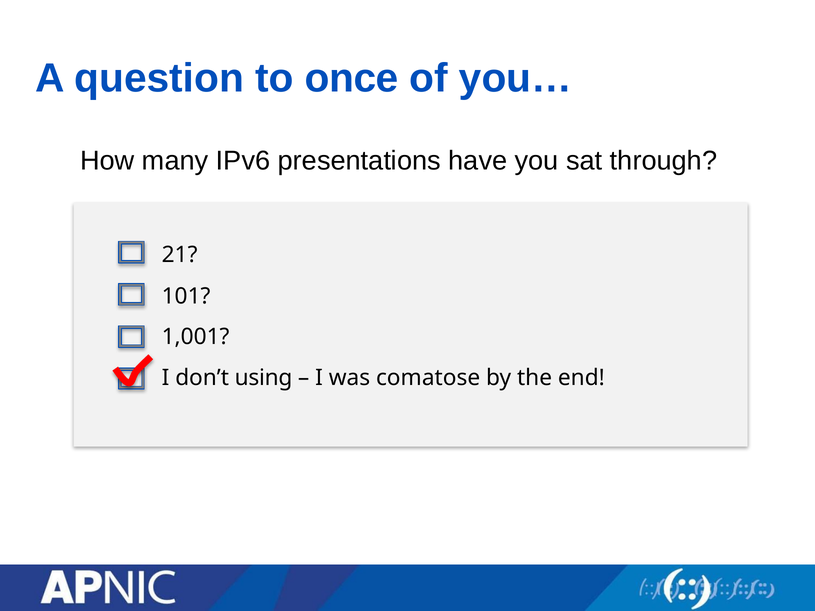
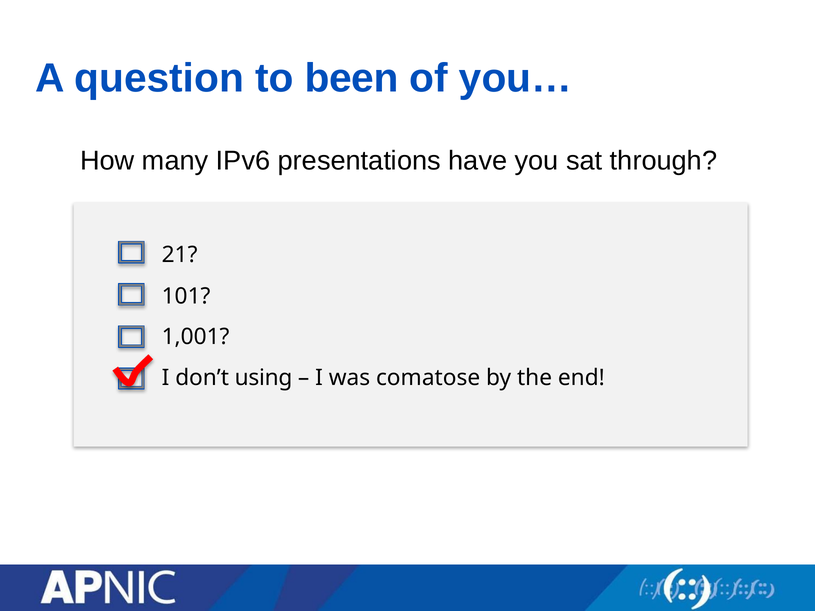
once: once -> been (352, 78)
